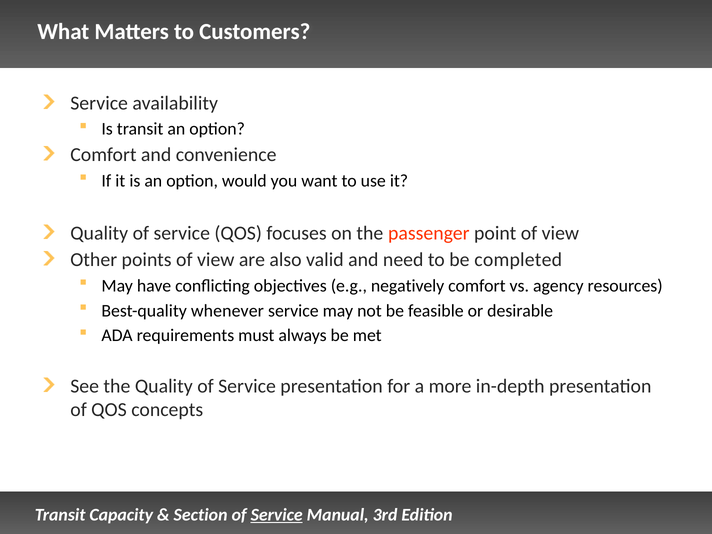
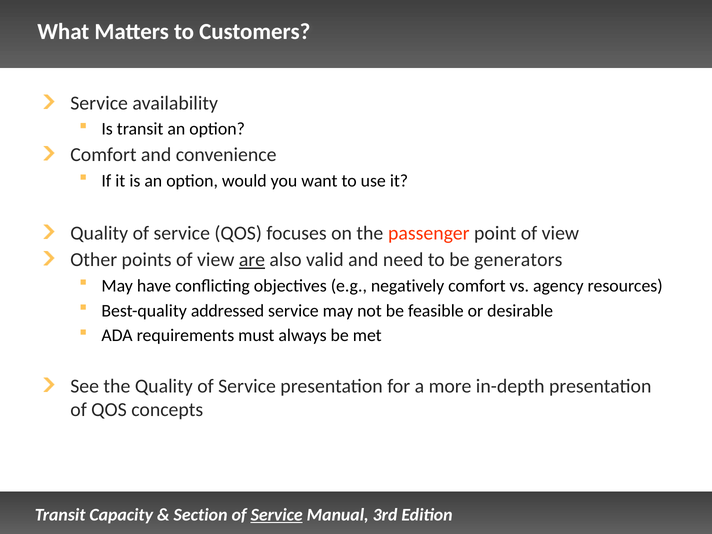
are underline: none -> present (252, 260)
completed: completed -> generators (518, 260)
whenever: whenever -> addressed (228, 311)
